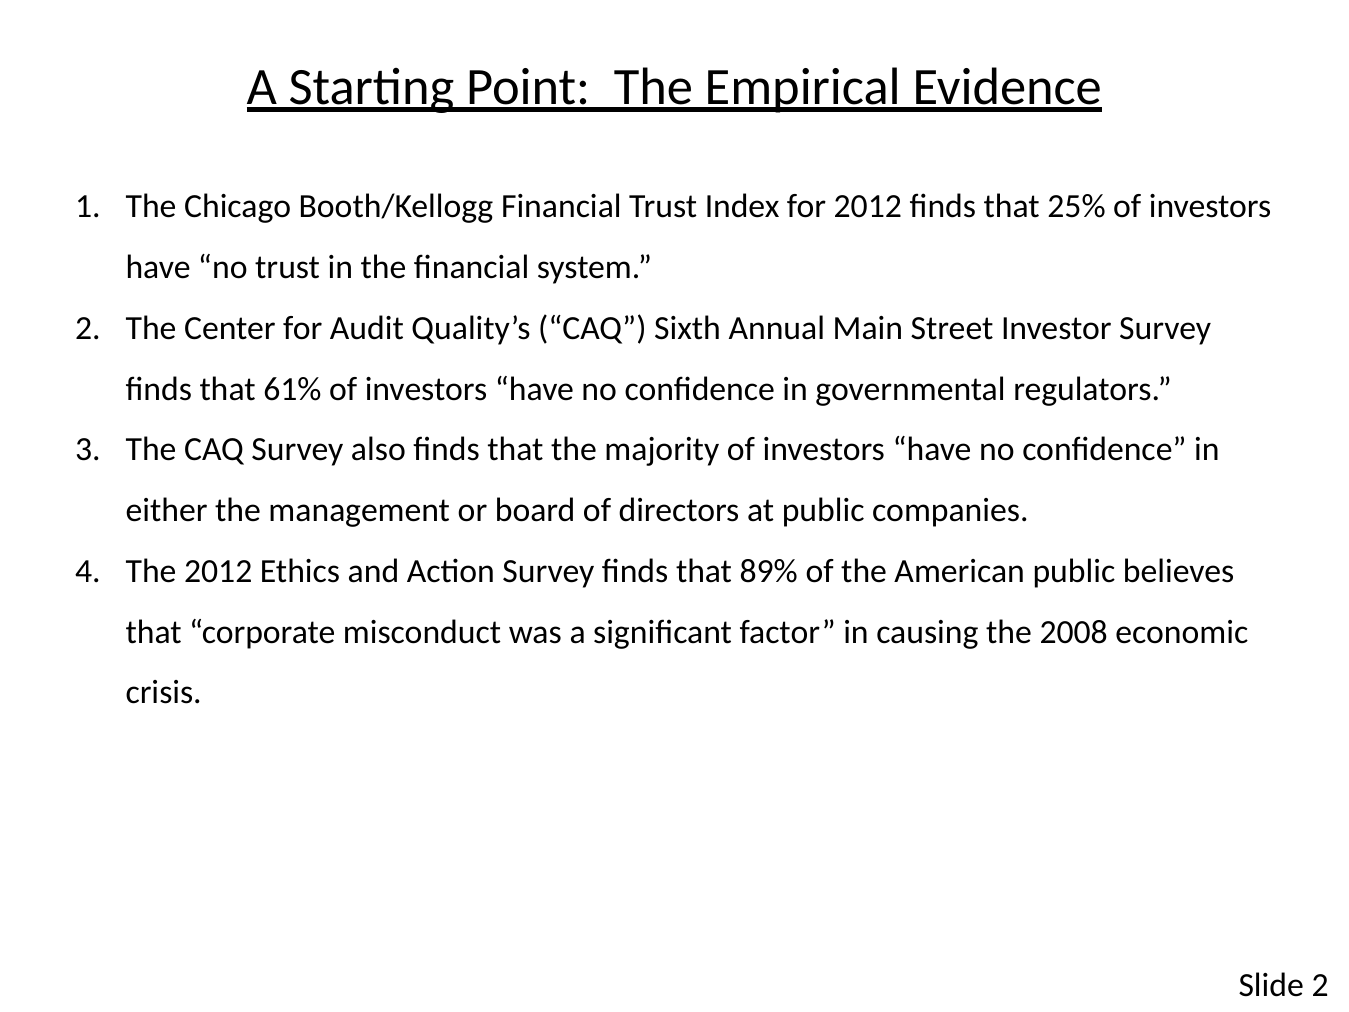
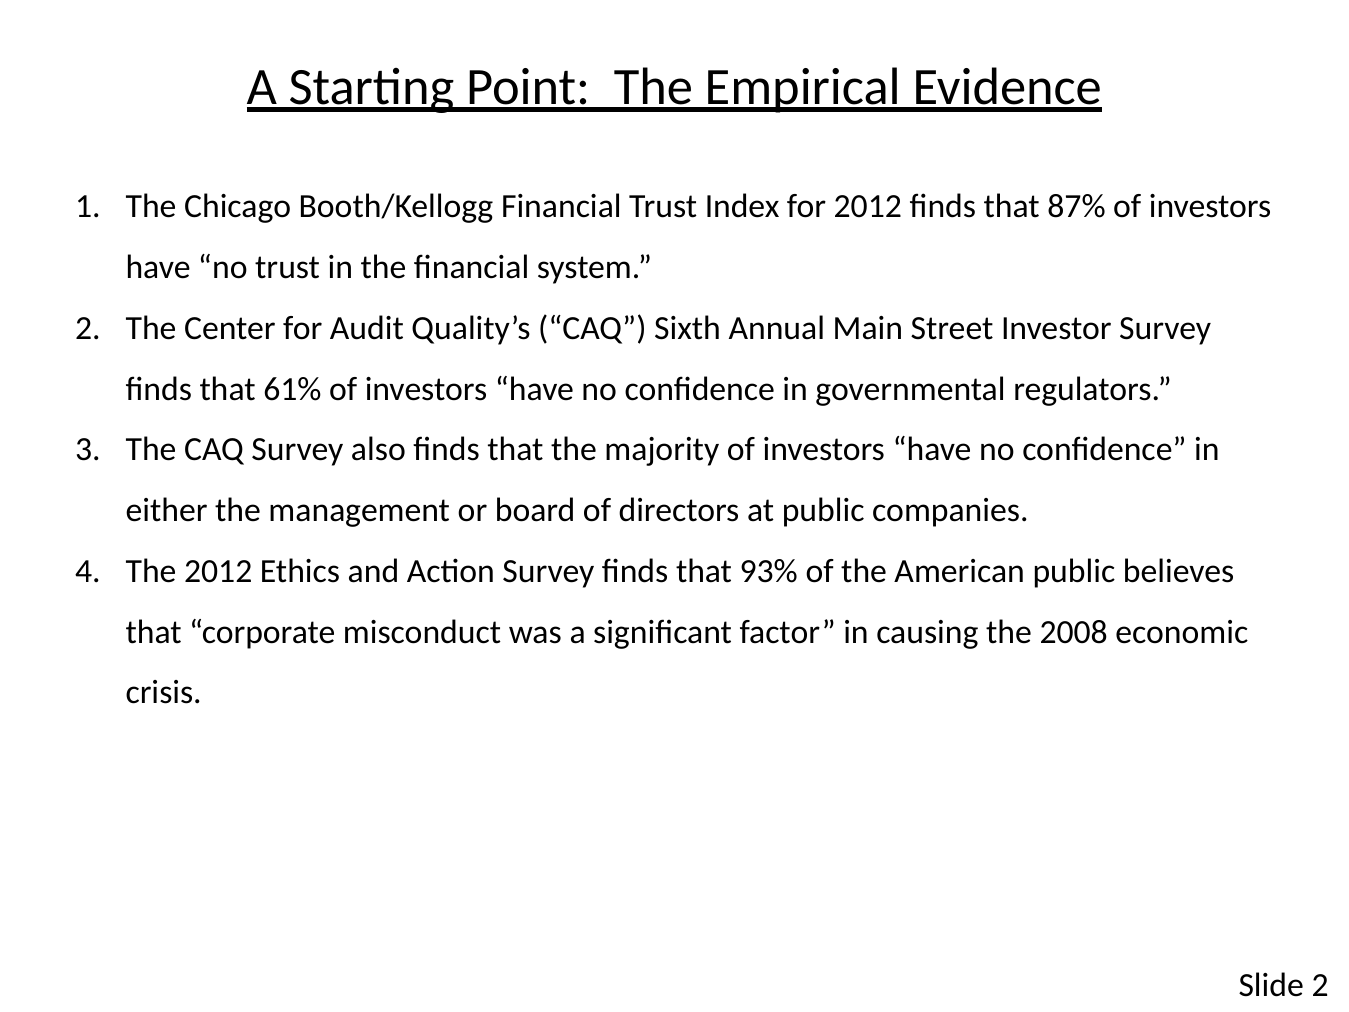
25%: 25% -> 87% (1077, 207)
89%: 89% -> 93% (769, 571)
